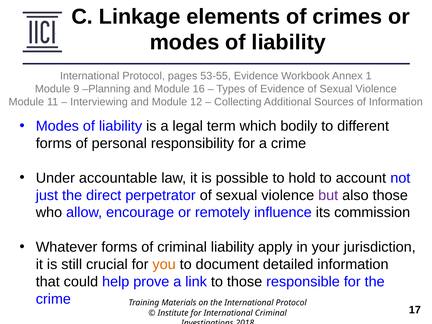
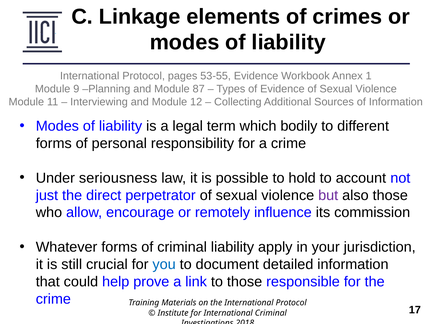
16: 16 -> 87 (199, 89)
accountable: accountable -> seriousness (118, 178)
you colour: orange -> blue (164, 264)
